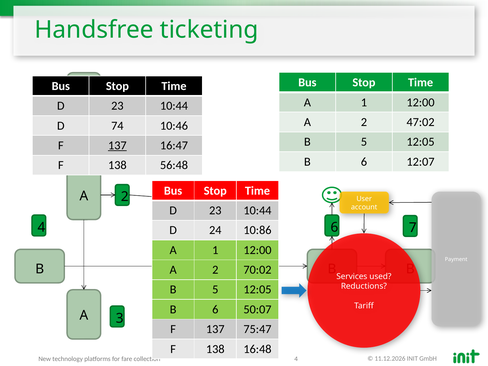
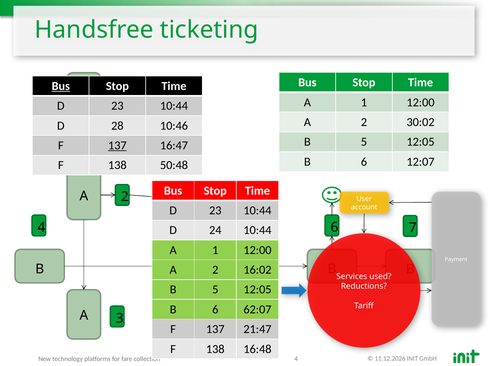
Bus underline: none -> present (61, 86)
47:02: 47:02 -> 30:02 (421, 122)
74: 74 -> 28 (117, 126)
56:48: 56:48 -> 50:48 (174, 165)
24 10:86: 10:86 -> 10:44 (257, 230)
70:02: 70:02 -> 16:02 (257, 270)
50:07: 50:07 -> 62:07 (257, 309)
75:47: 75:47 -> 21:47 (257, 329)
